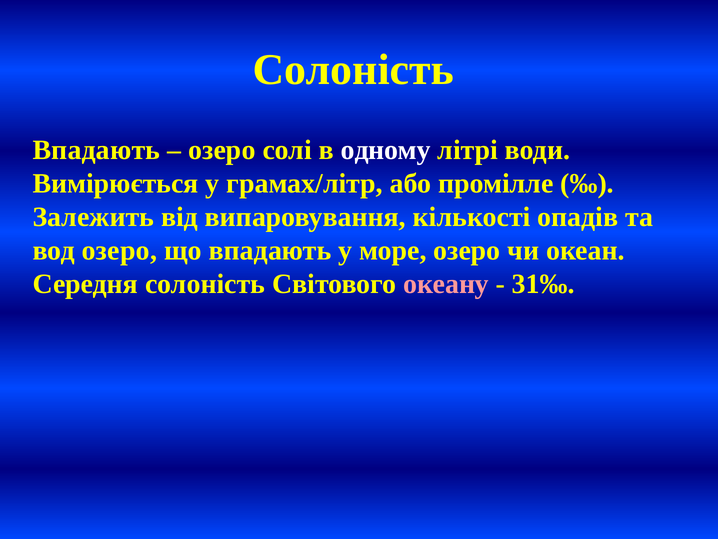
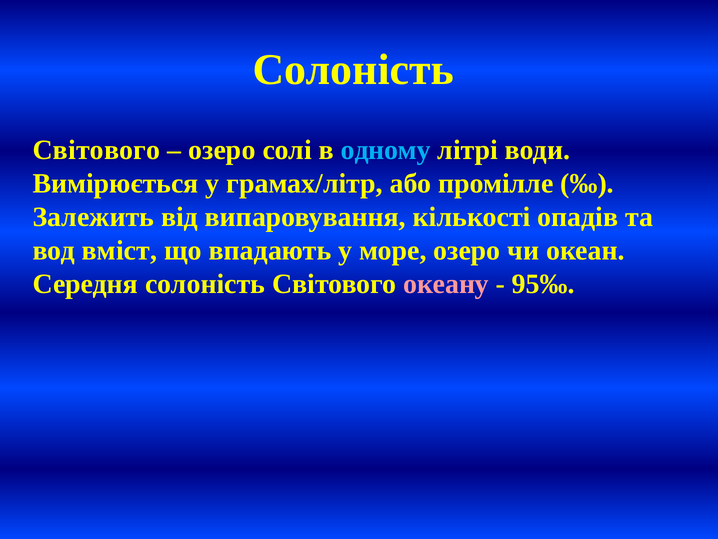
Впадають: Впадають -> Світового (96, 150)
одному colour: white -> light blue (386, 150)
вод озеро: озеро -> вміст (119, 250)
31‰: 31‰ -> 95‰ (543, 284)
